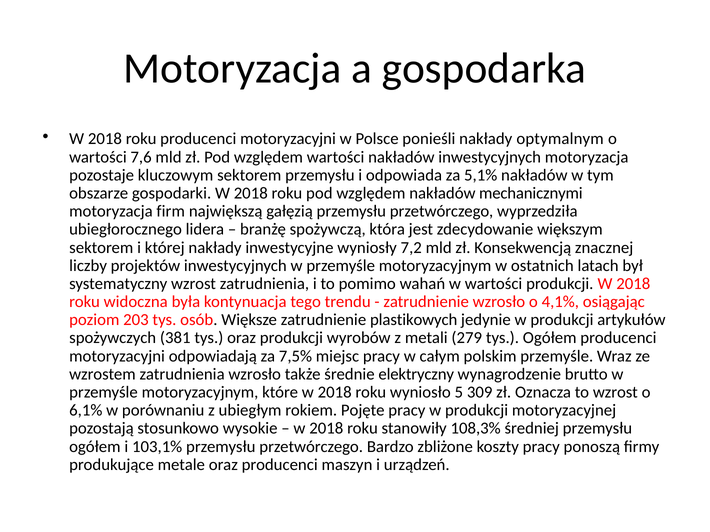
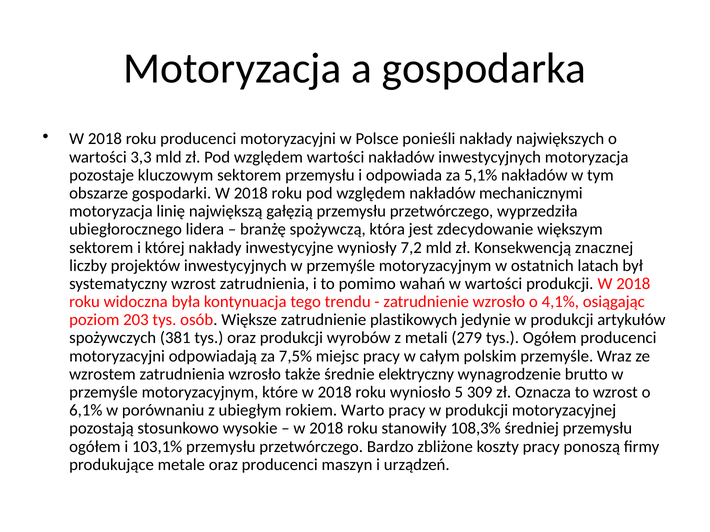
optymalnym: optymalnym -> największych (560, 139)
7,6: 7,6 -> 3,3 (141, 157)
firm: firm -> linię (171, 211)
Pojęte: Pojęte -> Warto (363, 411)
